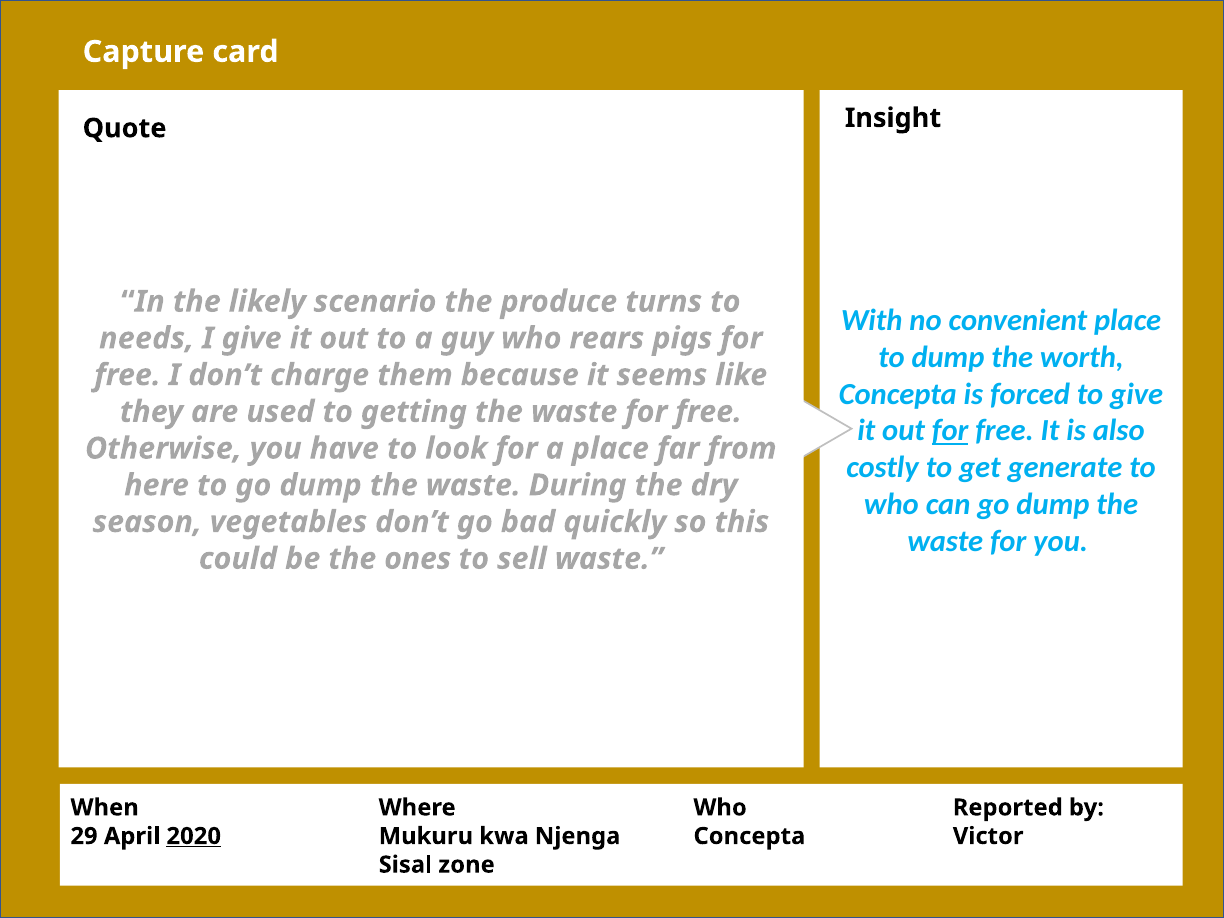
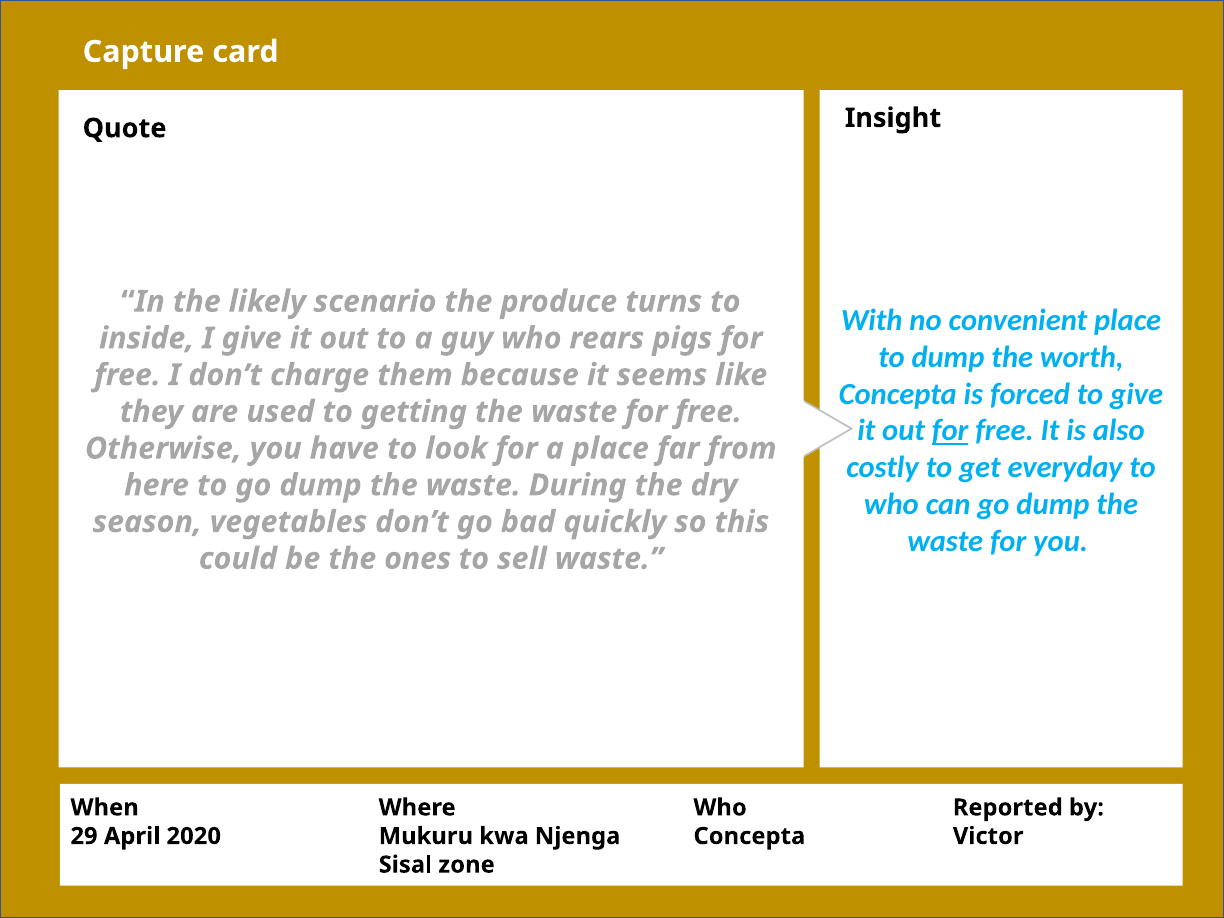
needs: needs -> inside (147, 338)
generate: generate -> everyday (1065, 468)
2020 underline: present -> none (194, 836)
